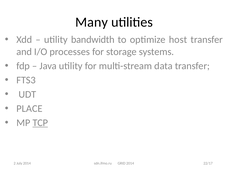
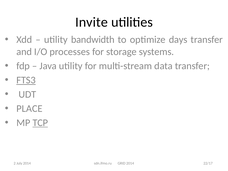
Many: Many -> Invite (91, 22)
host: host -> days (178, 40)
FTS3 underline: none -> present (26, 80)
